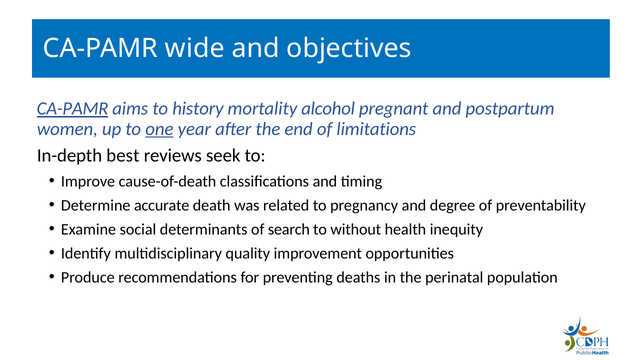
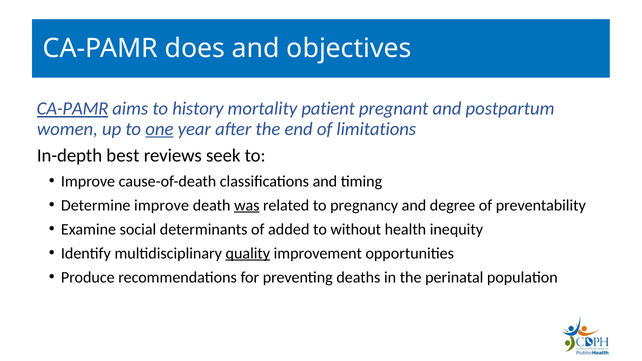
wide: wide -> does (195, 48)
alcohol: alcohol -> patient (328, 109)
Determine accurate: accurate -> improve (162, 205)
was underline: none -> present (247, 205)
search: search -> added (289, 229)
quality underline: none -> present (248, 253)
